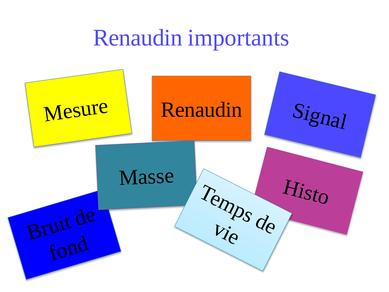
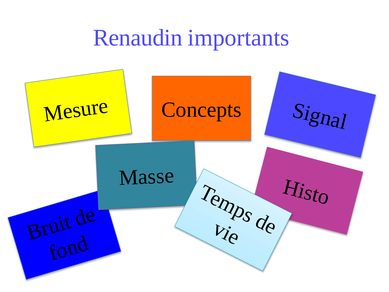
Renaudin: Renaudin -> Concepts (201, 110)
